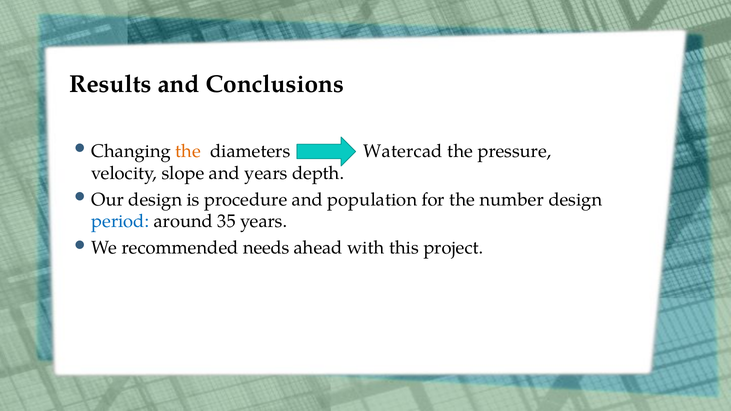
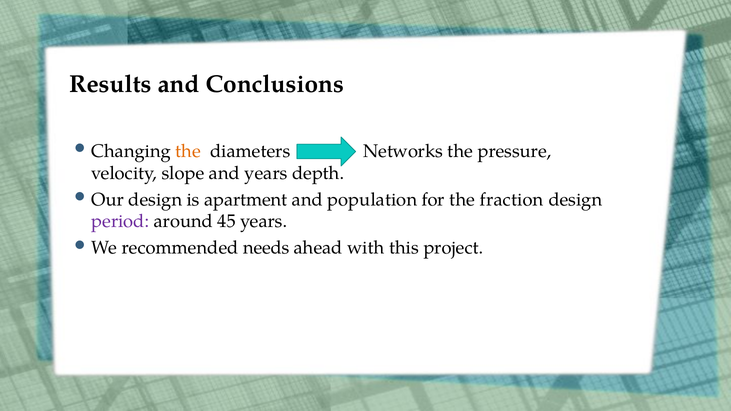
Watercad: Watercad -> Networks (403, 151)
procedure: procedure -> apartment (246, 200)
number: number -> fraction (512, 200)
period colour: blue -> purple (120, 222)
35: 35 -> 45 (227, 222)
